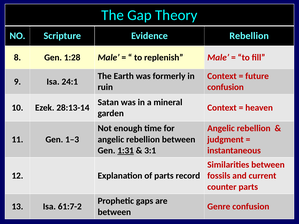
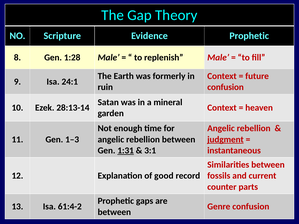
Evidence Rebellion: Rebellion -> Prophetic (249, 36)
judgment underline: none -> present (225, 140)
of parts: parts -> good (164, 176)
61:7-2: 61:7-2 -> 61:4-2 (70, 207)
